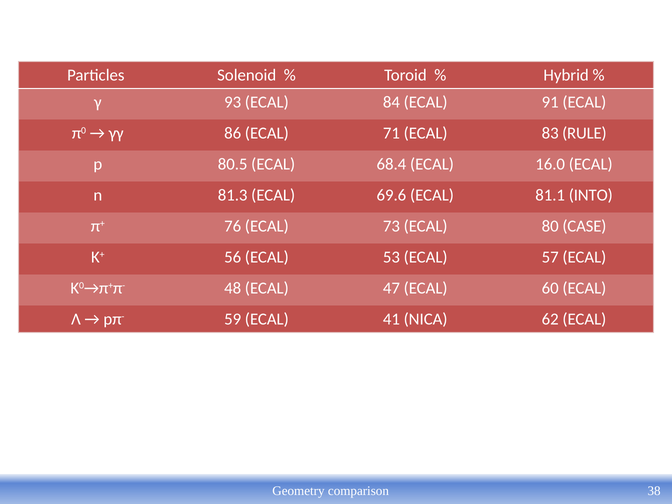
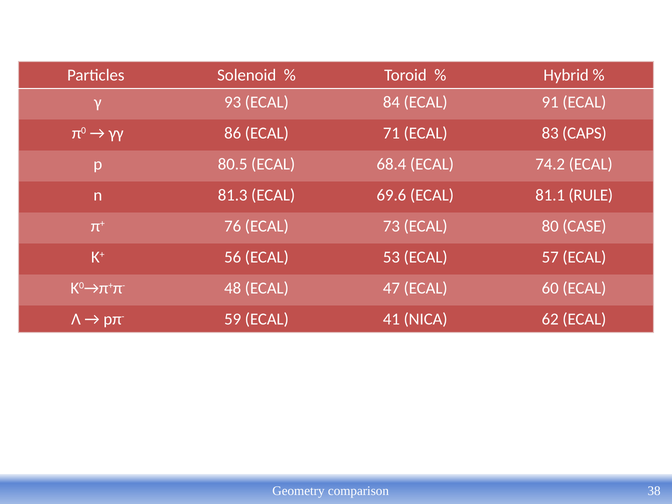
RULE: RULE -> CAPS (584, 133)
16.0: 16.0 -> 74.2 (550, 164)
INTO: INTO -> RULE (591, 195)
